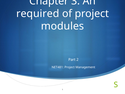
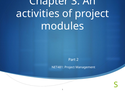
required: required -> activities (38, 14)
